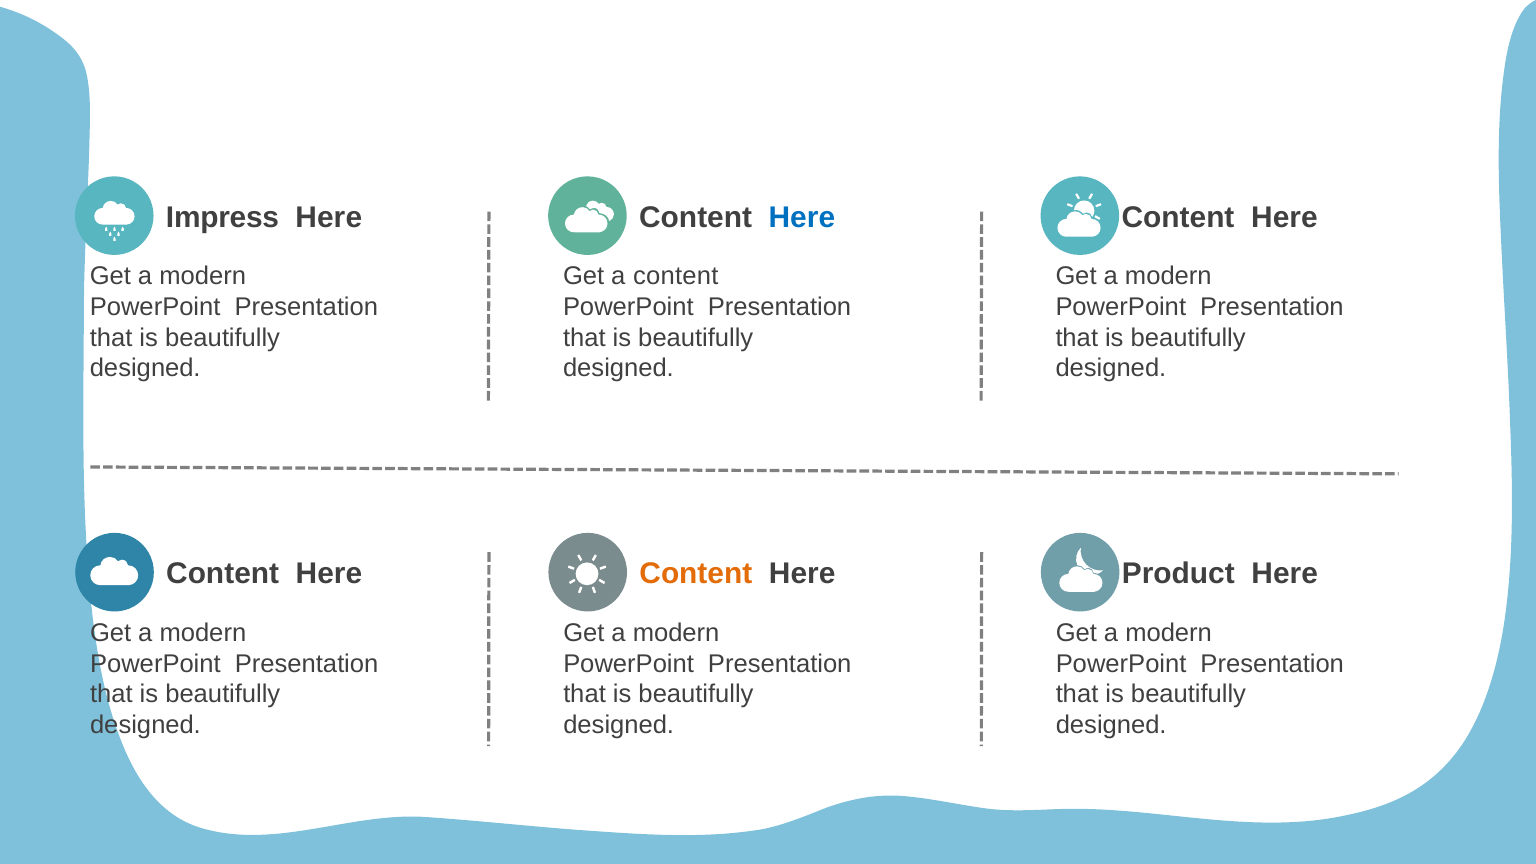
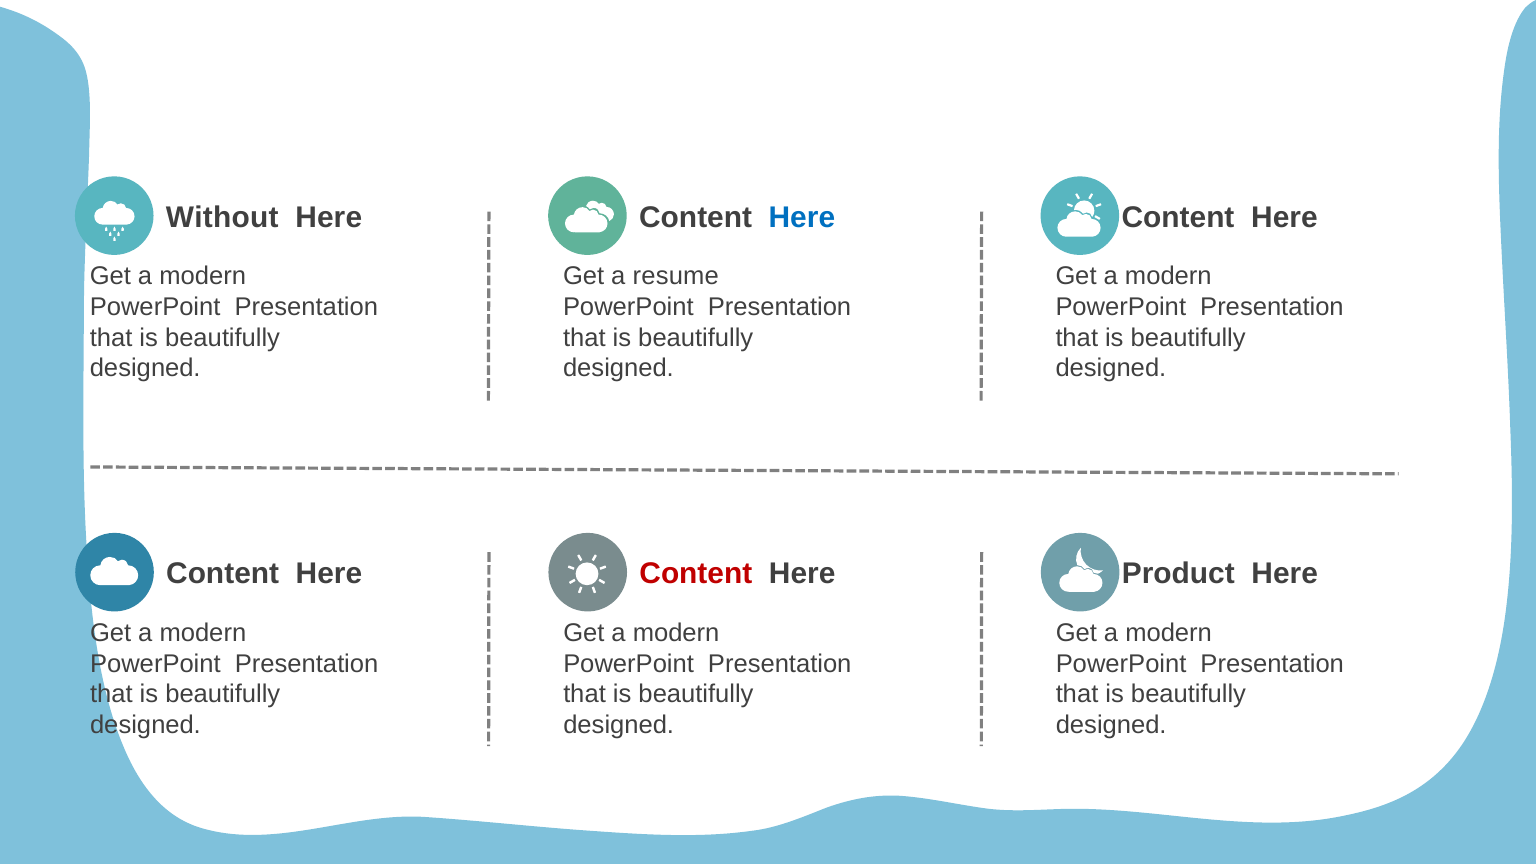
Impress: Impress -> Without (222, 217)
a content: content -> resume (676, 276)
Content colour: orange -> red (696, 574)
